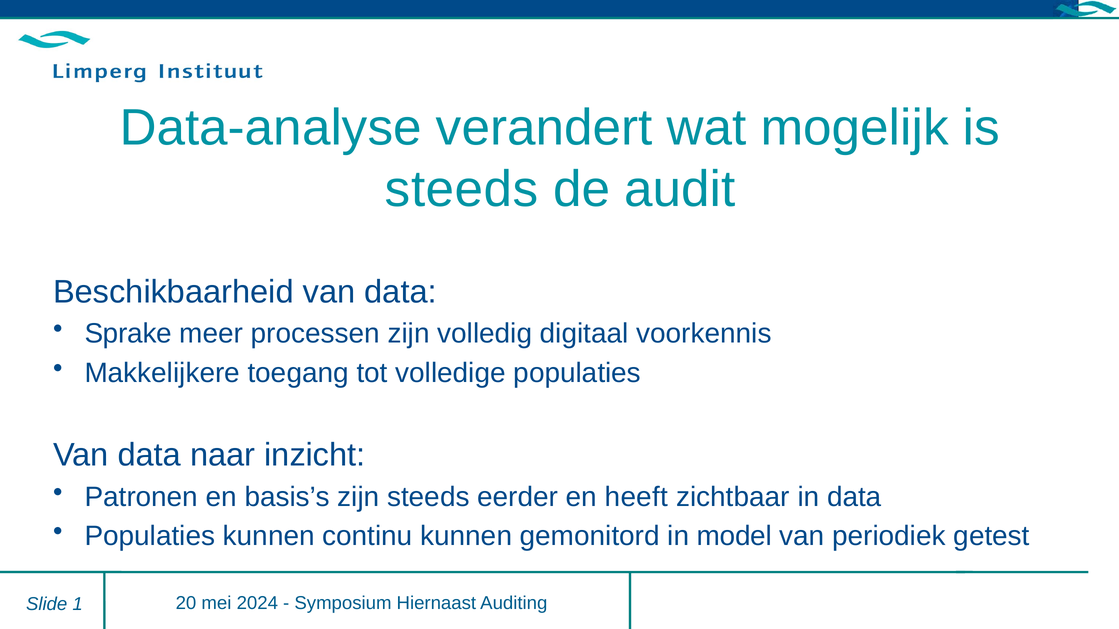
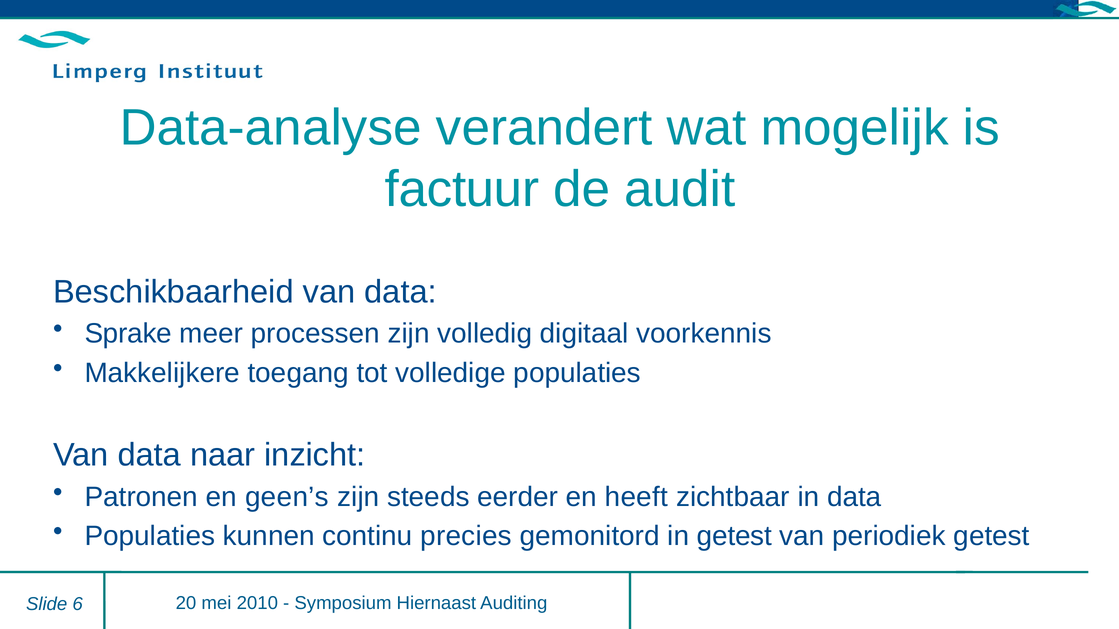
steeds: steeds -> factuur (462, 189)
basis’s: basis’s -> geen’s (287, 497)
continu kunnen: kunnen -> precies (466, 536)
in model: model -> getest (734, 536)
2024: 2024 -> 2010 (257, 604)
1: 1 -> 6 (78, 605)
